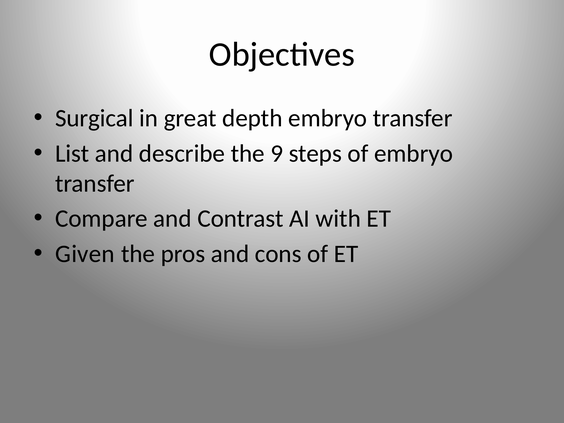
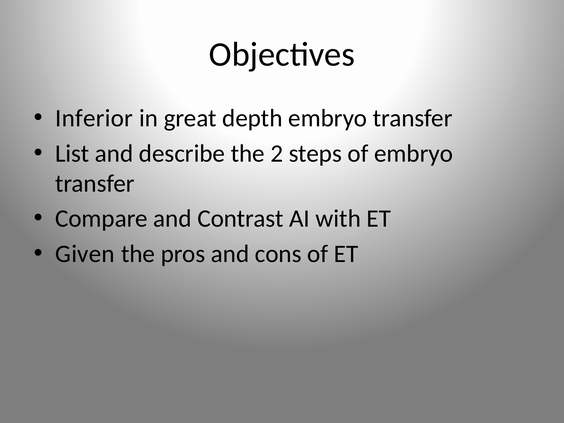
Surgical: Surgical -> Inferior (94, 118)
9: 9 -> 2 (277, 153)
